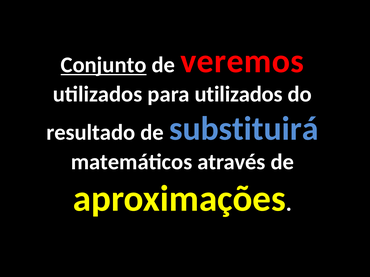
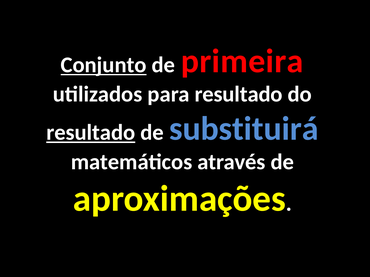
veremos: veremos -> primeira (242, 61)
para utilizados: utilizados -> resultado (239, 94)
resultado underline: none -> present (91, 133)
